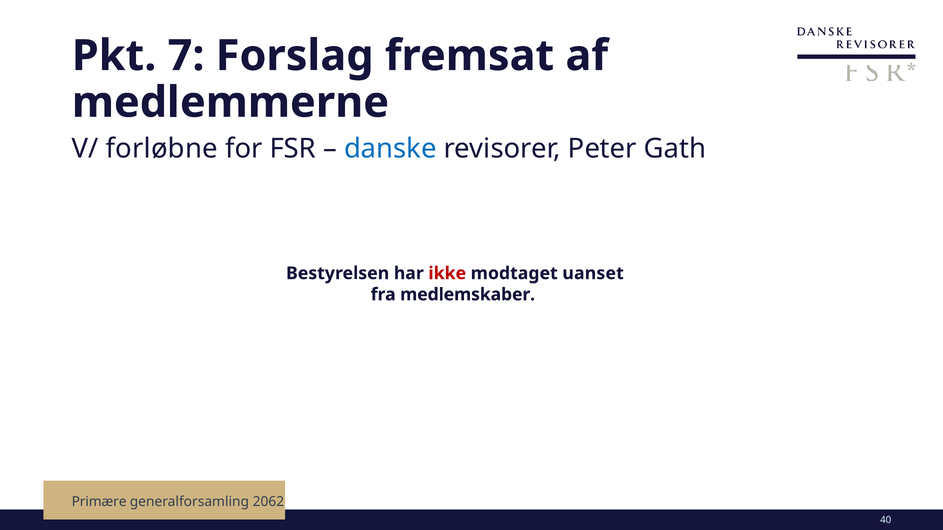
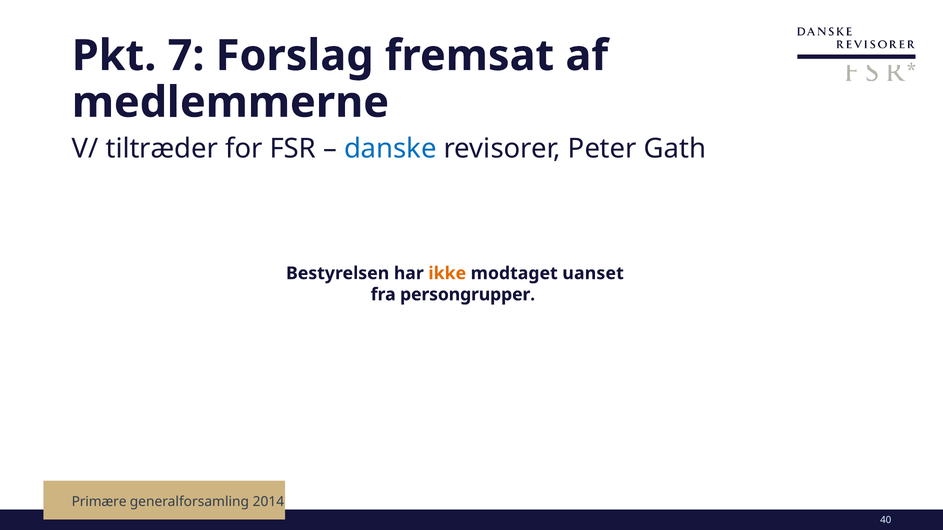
forløbne: forløbne -> tiltræder (162, 149)
ikke colour: red -> orange (447, 274)
medlemskaber: medlemskaber -> persongrupper (468, 295)
2062: 2062 -> 2014 (268, 502)
